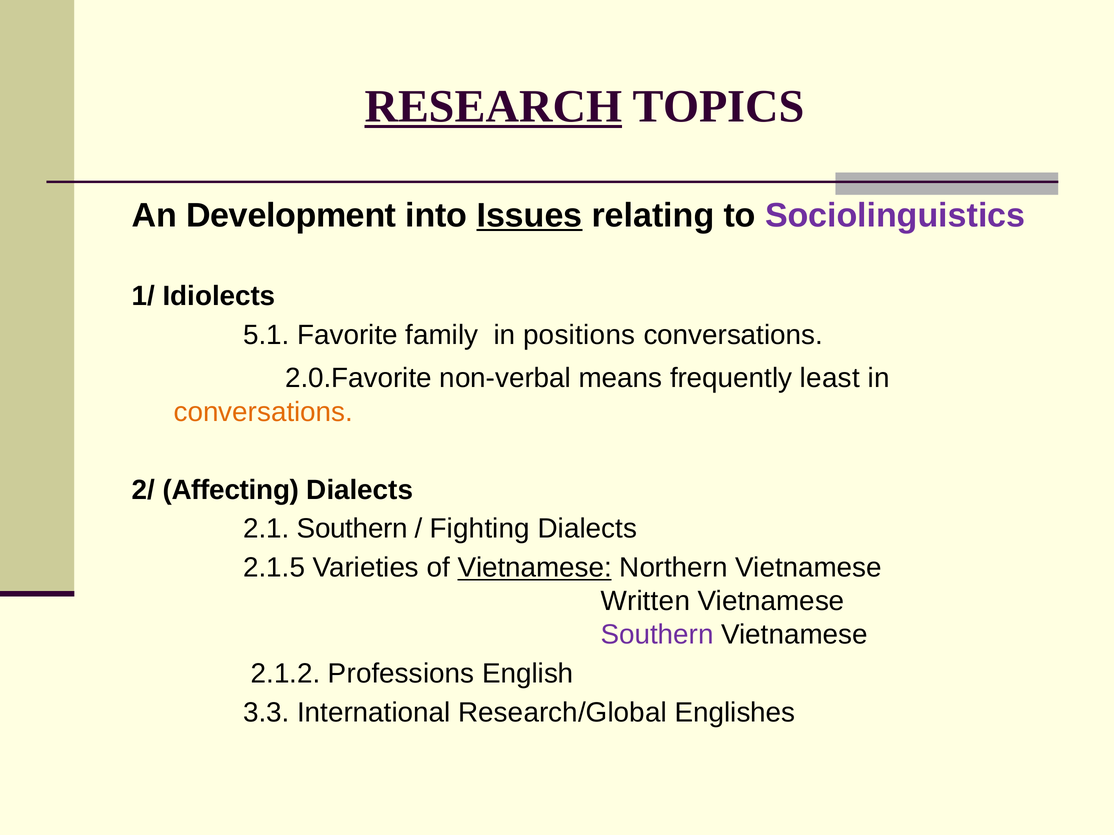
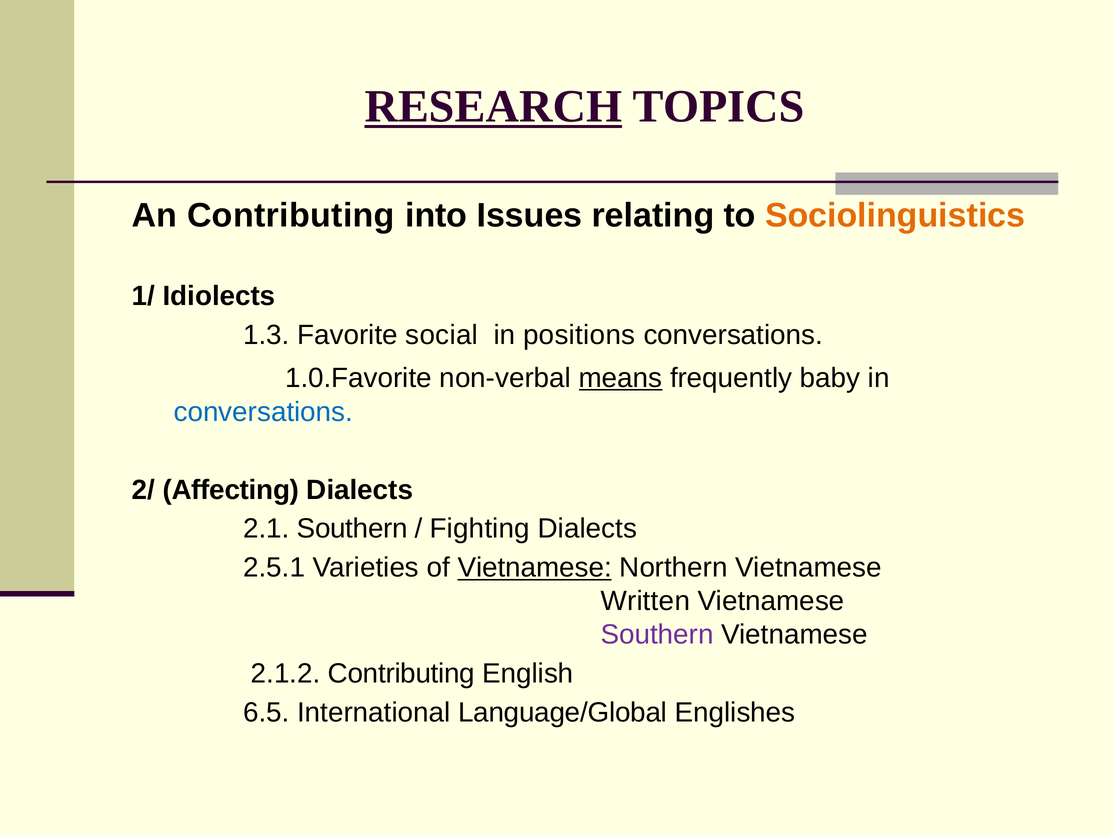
An Development: Development -> Contributing (291, 215)
Issues underline: present -> none (529, 215)
Sociolinguistics colour: purple -> orange (895, 215)
5.1: 5.1 -> 1.3 (266, 335)
family: family -> social (442, 335)
2.0.Favorite: 2.0.Favorite -> 1.0.Favorite (358, 378)
means underline: none -> present (621, 378)
least: least -> baby (830, 378)
conversations colour: orange -> blue (263, 412)
2.1.5: 2.1.5 -> 2.5.1 (274, 568)
2.1.2 Professions: Professions -> Contributing (401, 674)
3.3: 3.3 -> 6.5 (266, 713)
Research/Global: Research/Global -> Language/Global (563, 713)
